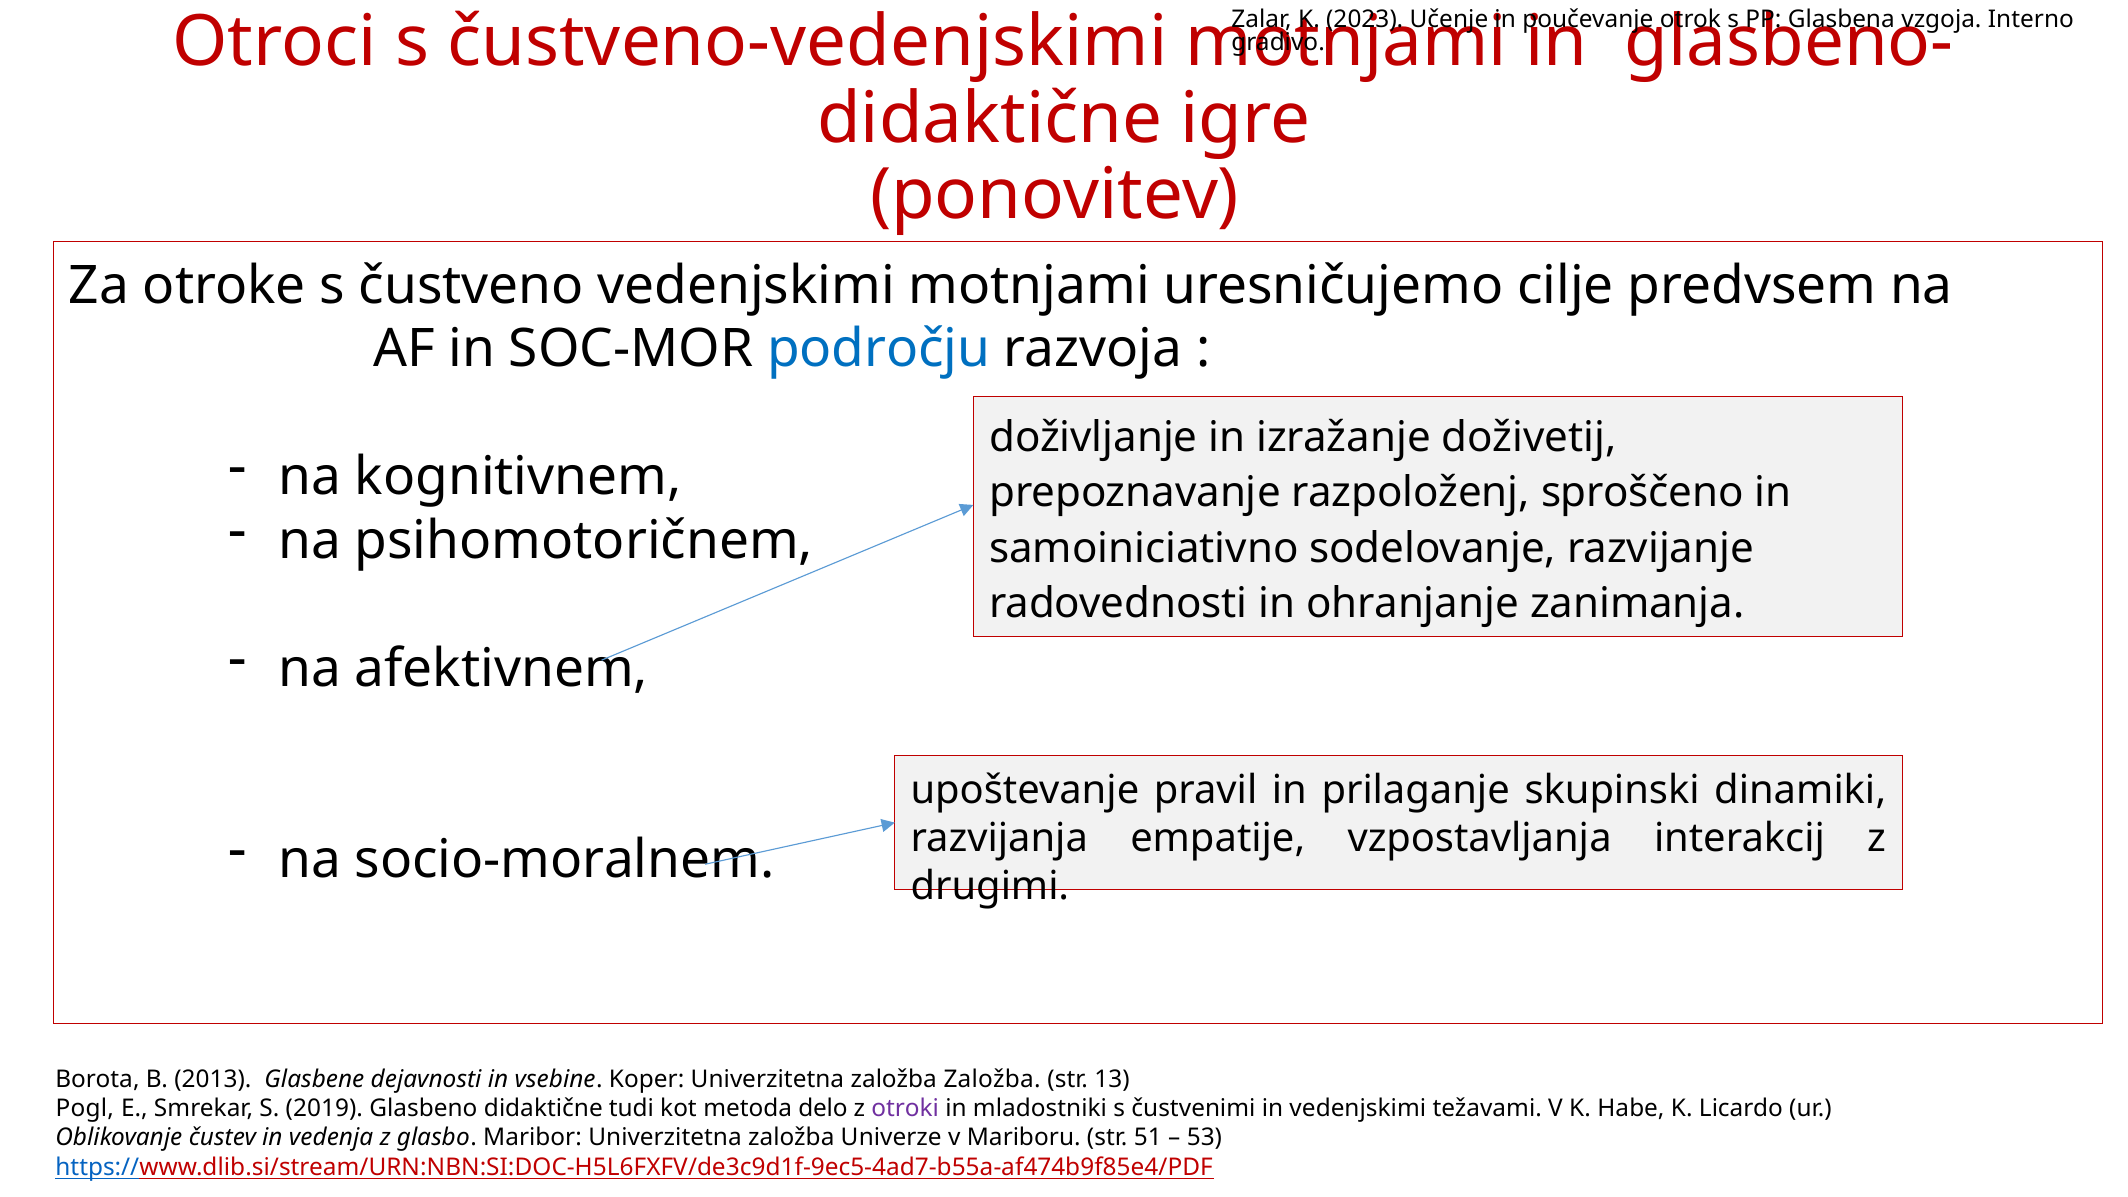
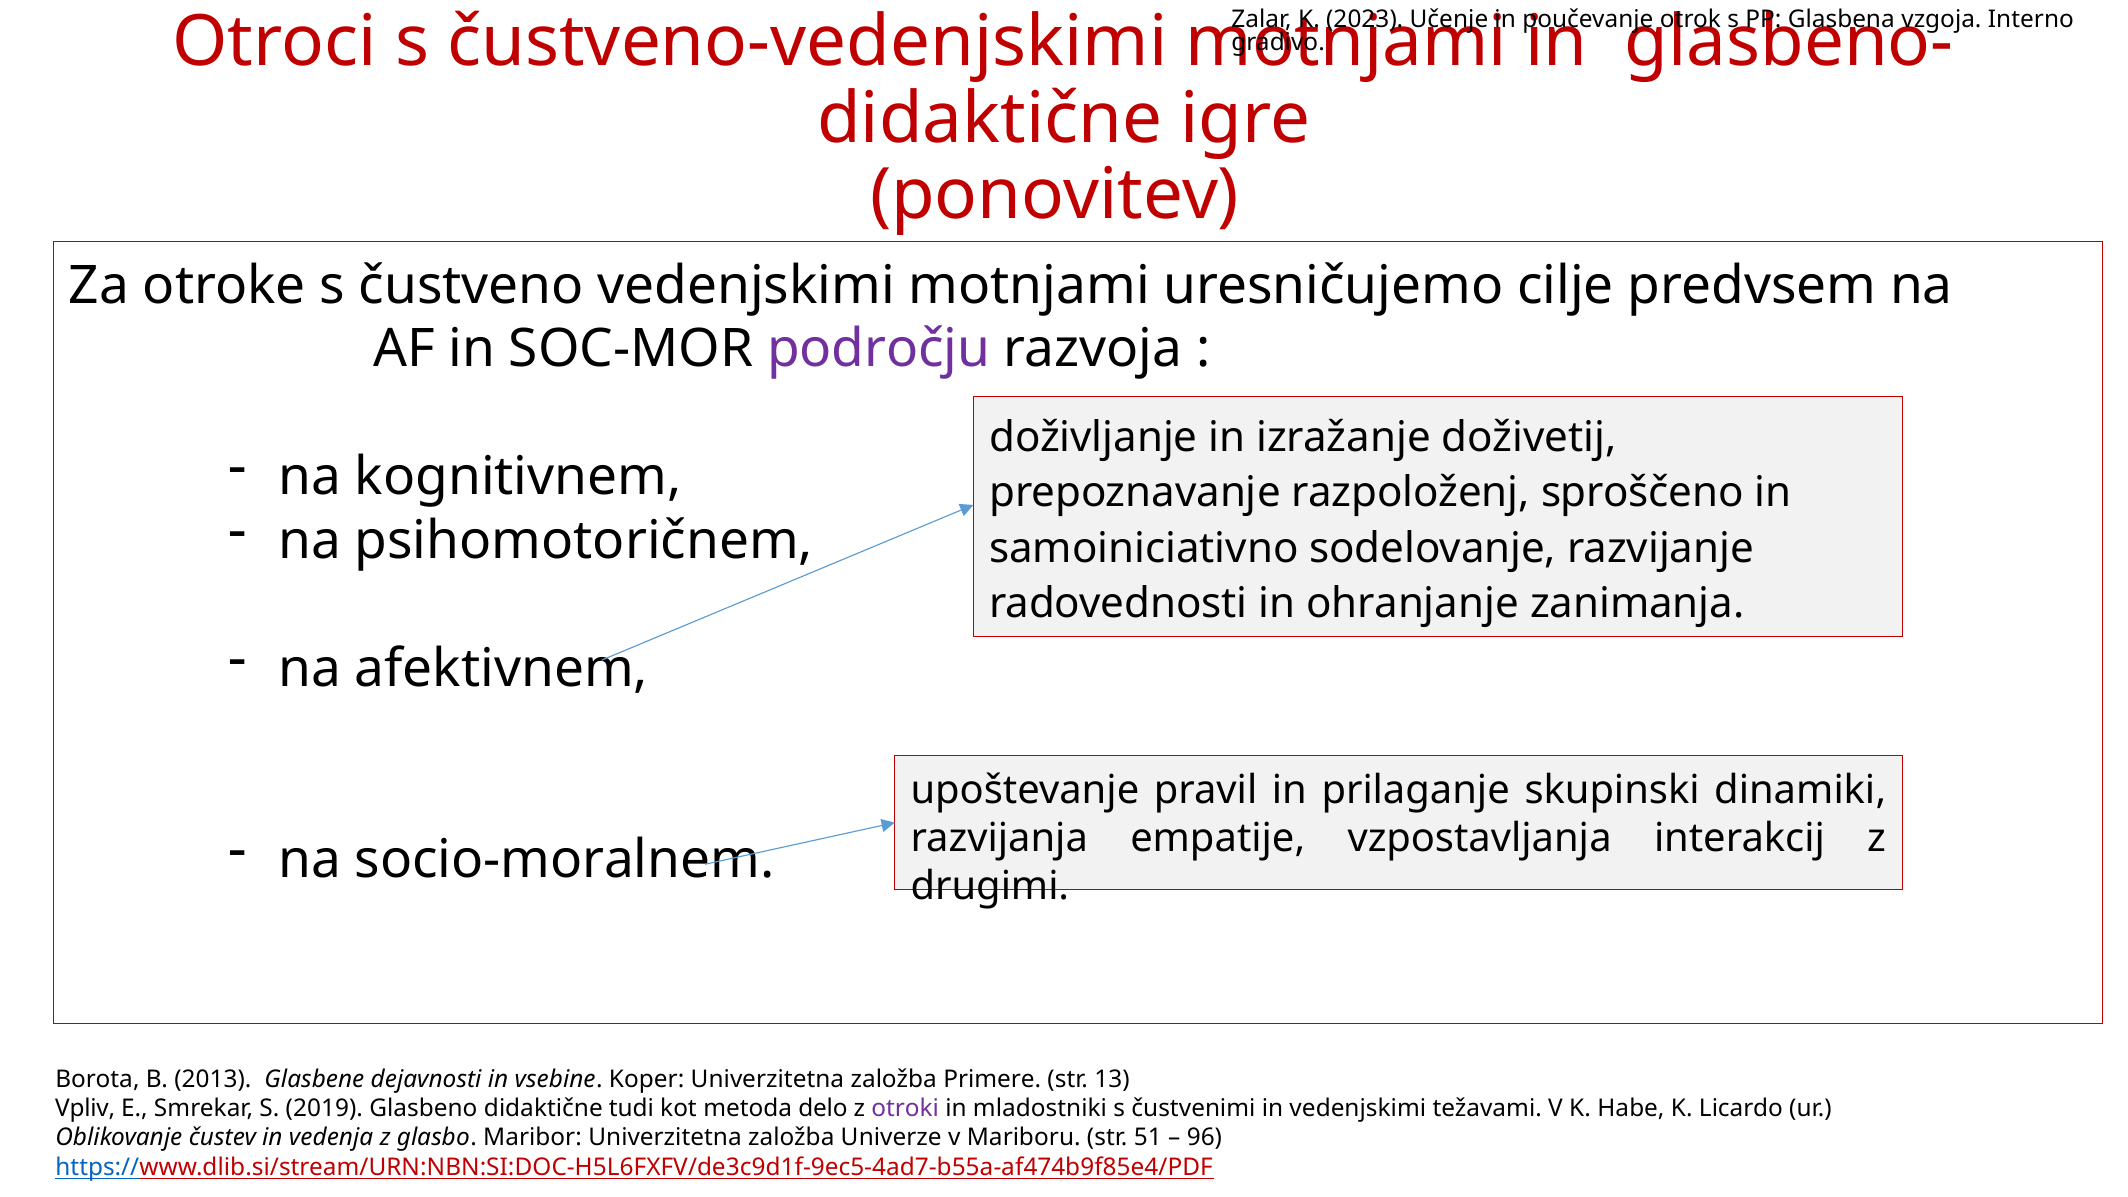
področju colour: blue -> purple (879, 349)
založba Založba: Založba -> Primere (992, 1079)
Pogl: Pogl -> Vpliv (85, 1109)
53: 53 -> 96 (1204, 1138)
